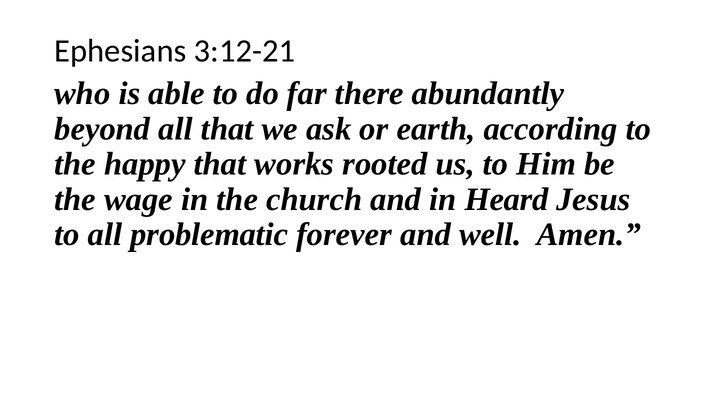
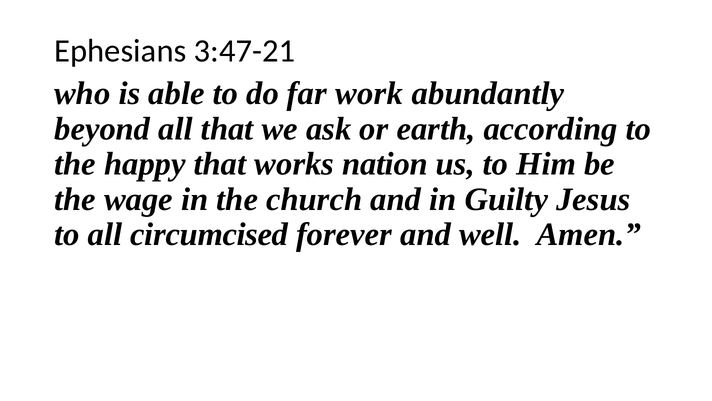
3:12-21: 3:12-21 -> 3:47-21 (244, 51)
there: there -> work (369, 93)
rooted: rooted -> nation (385, 164)
Heard: Heard -> Guilty (506, 199)
problematic: problematic -> circumcised (209, 234)
